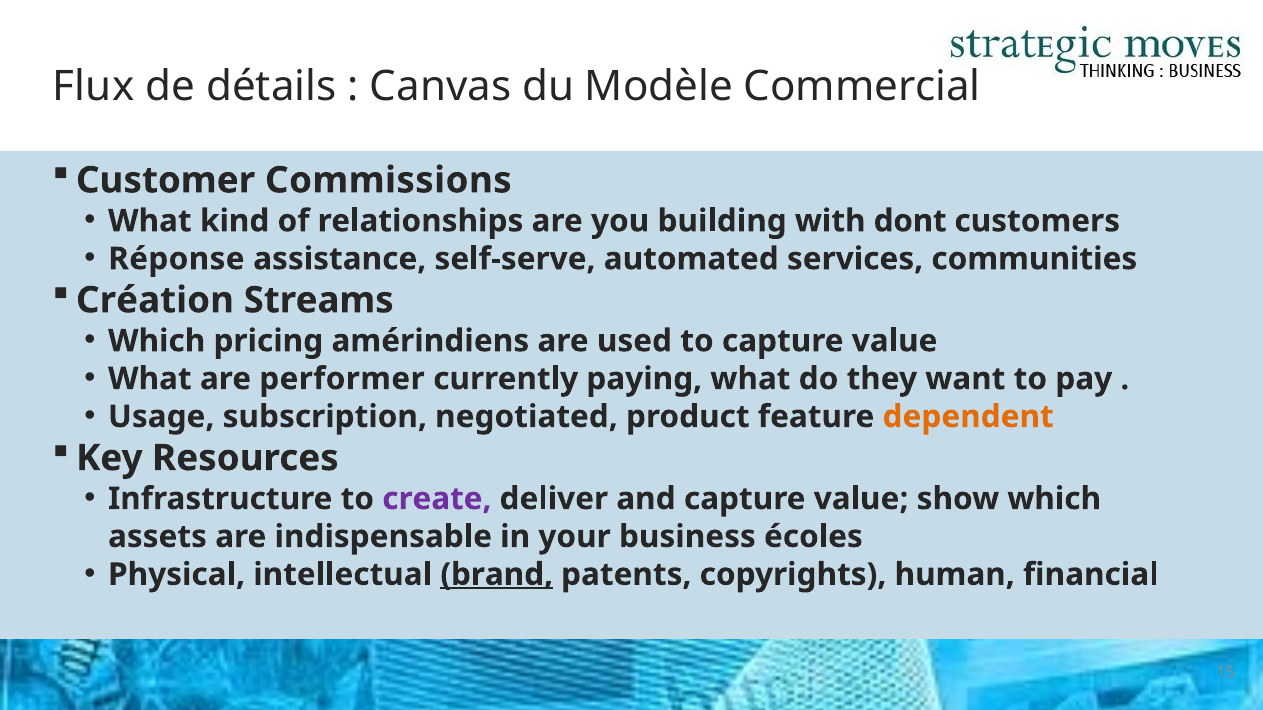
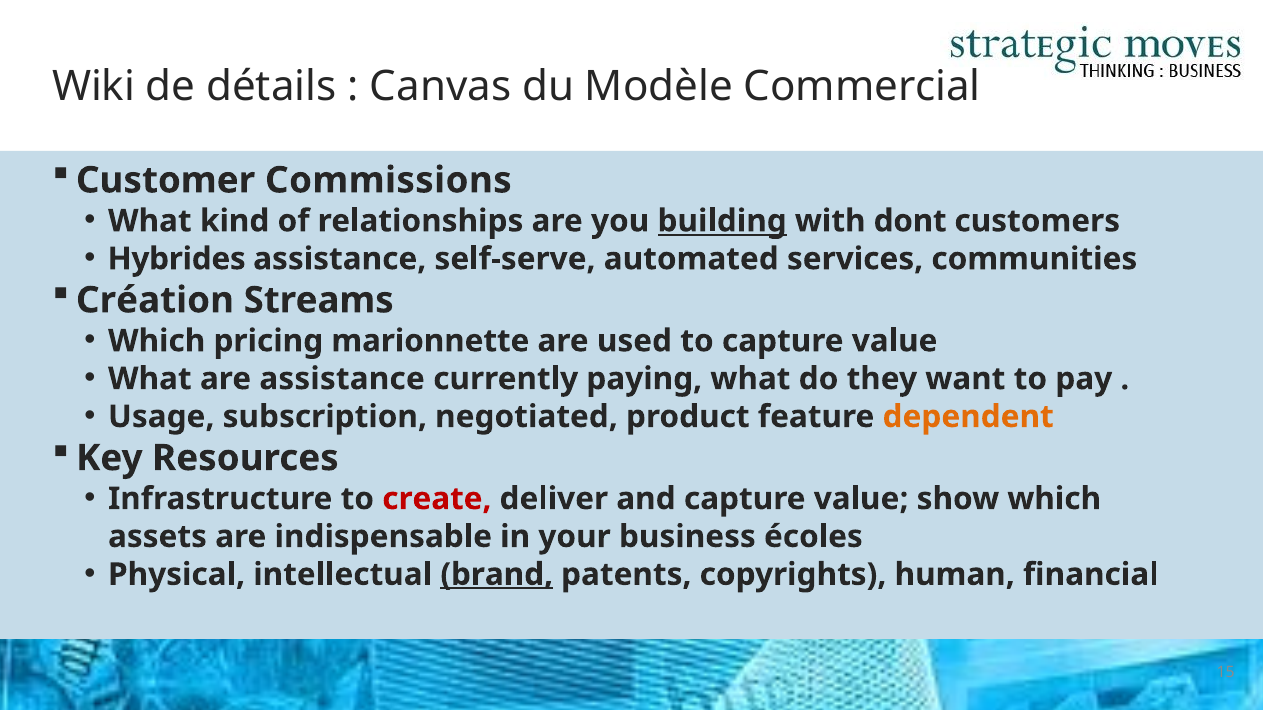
Flux: Flux -> Wiki (94, 86)
building underline: none -> present (722, 221)
Réponse: Réponse -> Hybrides (177, 259)
amérindiens: amérindiens -> marionnette (430, 341)
are performer: performer -> assistance (342, 379)
create colour: purple -> red (437, 499)
